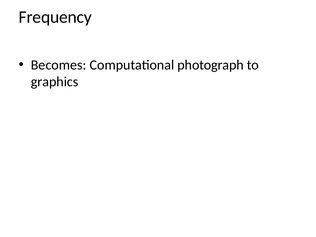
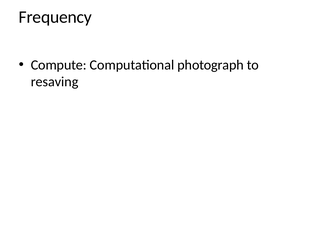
Becomes: Becomes -> Compute (59, 65)
graphics: graphics -> resaving (55, 82)
